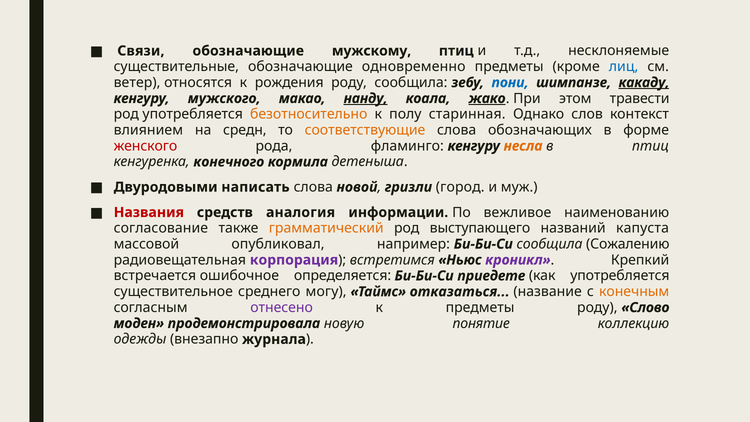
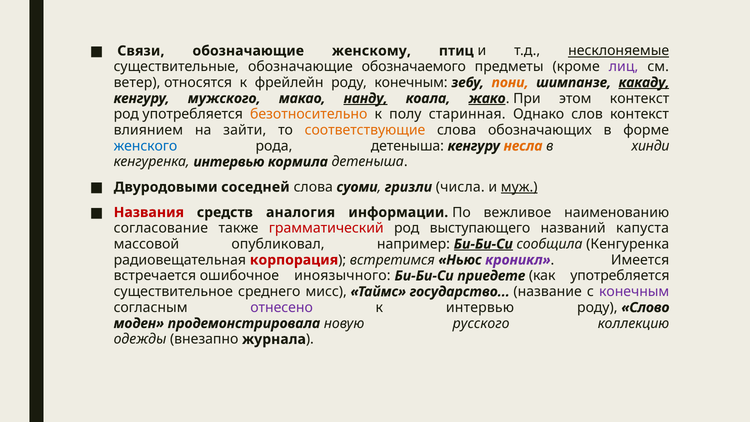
мужскому: мужскому -> женскому (371, 51)
несклоняемые underline: none -> present (619, 51)
одновременно: одновременно -> обозначаемого (414, 67)
лиц colour: blue -> purple (624, 67)
рождения: рождения -> фрейлейн (289, 83)
роду сообщила: сообщила -> конечным (411, 83)
пони colour: blue -> orange (510, 83)
этом травести: травести -> контекст (640, 98)
средн: средн -> зайти (245, 130)
женского colour: red -> blue (145, 146)
рода фламинго: фламинго -> детеныша (407, 146)
в птиц: птиц -> хинди (651, 146)
кенгуренка конечного: конечного -> интервью (229, 162)
написать: написать -> соседней (255, 187)
новой: новой -> суоми (357, 187)
город: город -> числа (460, 187)
муж underline: none -> present (519, 187)
грамматический colour: orange -> red (326, 228)
Би-Би-Си underline: none -> present (483, 244)
сообщила Сожалению: Сожалению -> Кенгуренка (628, 244)
корпорация colour: purple -> red (294, 260)
Крепкий: Крепкий -> Имеется (640, 260)
определяется: определяется -> иноязычного (342, 276)
могу: могу -> мисс (326, 292)
отказаться: отказаться -> государство (460, 292)
конечным colour: orange -> purple (634, 292)
к предметы: предметы -> интервью (480, 307)
понятие: понятие -> русского (481, 323)
